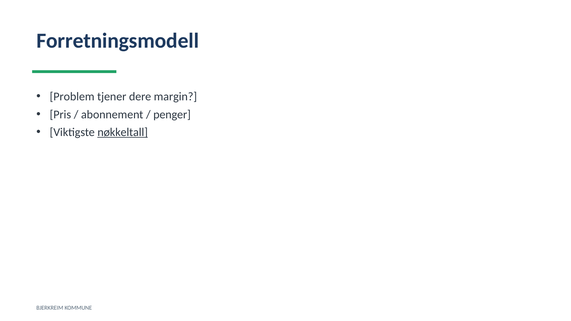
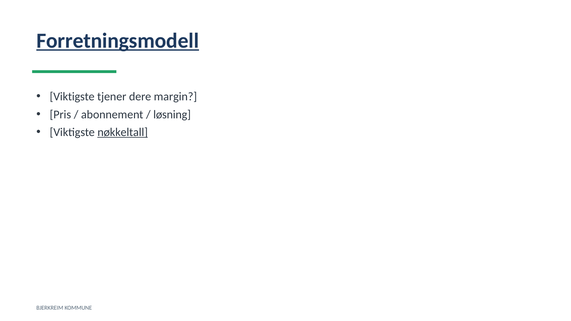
Forretningsmodell underline: none -> present (118, 41)
Problem: Problem -> Viktigste (72, 97)
penger: penger -> løsning (172, 115)
